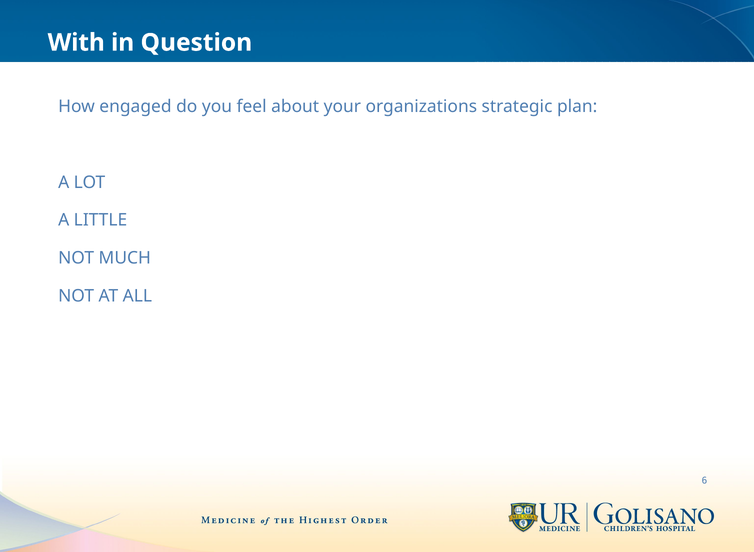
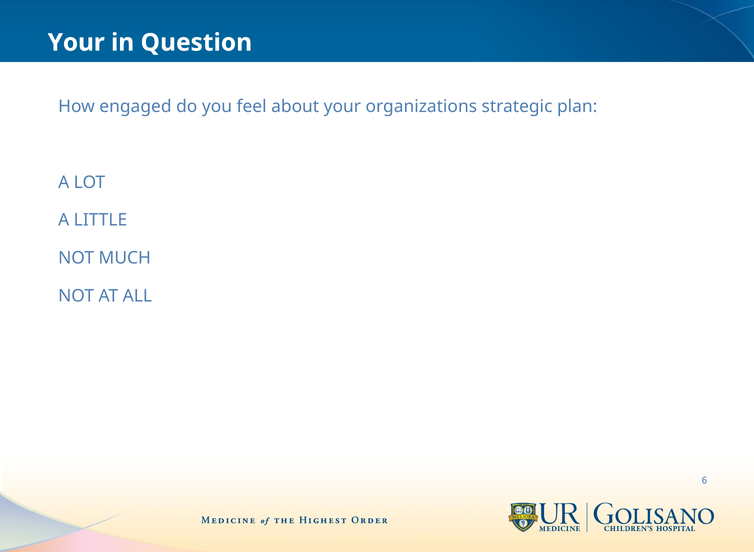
With: With -> Your (76, 43)
